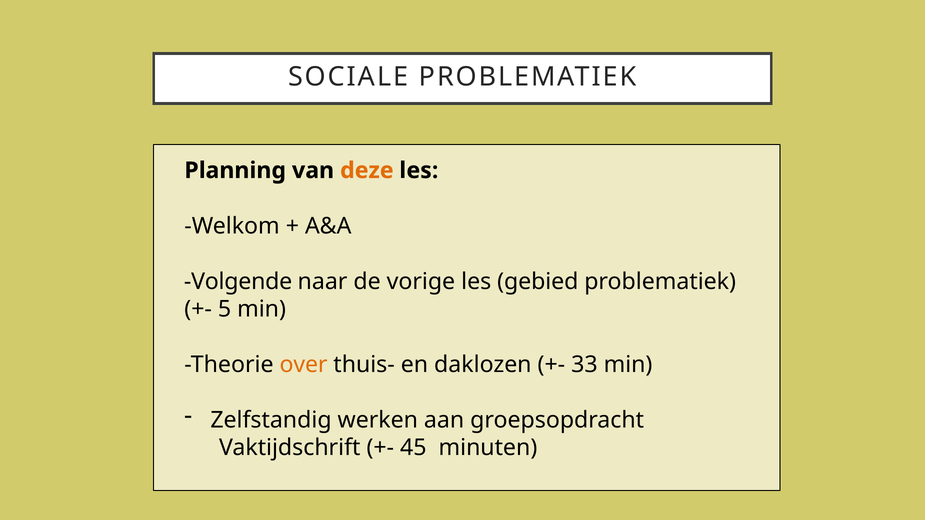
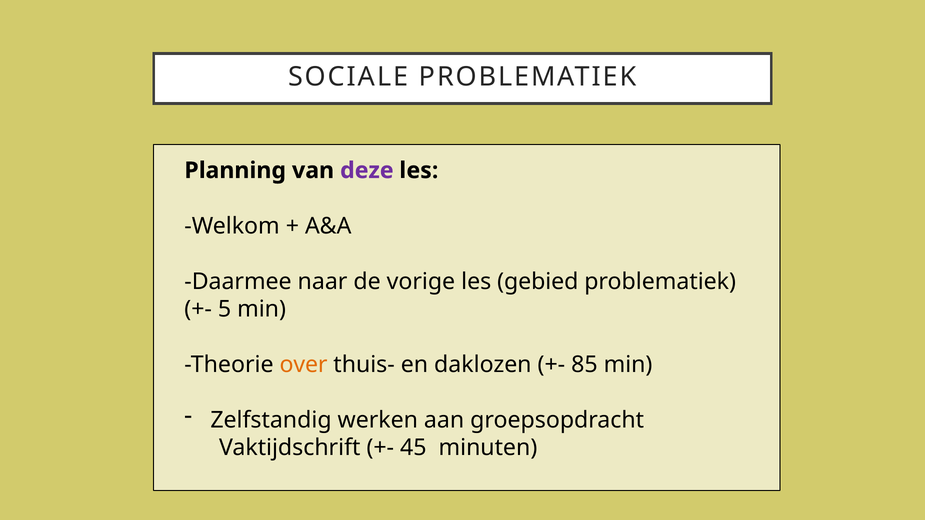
deze colour: orange -> purple (367, 171)
Volgende: Volgende -> Daarmee (238, 282)
33: 33 -> 85 (584, 365)
